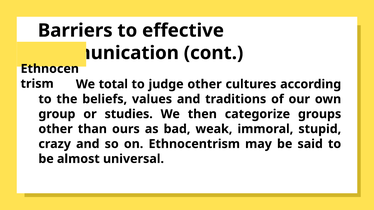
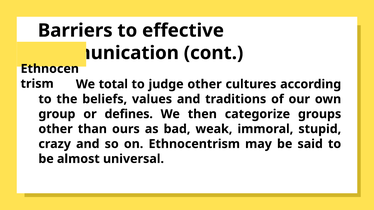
studies: studies -> defines (129, 114)
